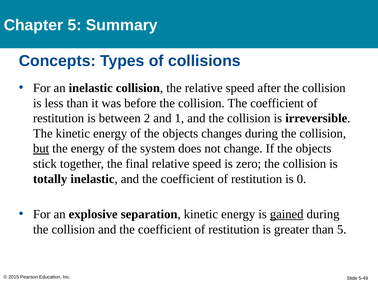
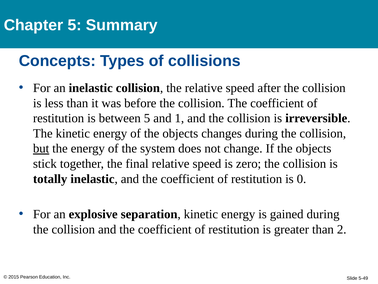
between 2: 2 -> 5 (147, 118)
gained underline: present -> none (287, 214)
than 5: 5 -> 2 (342, 229)
